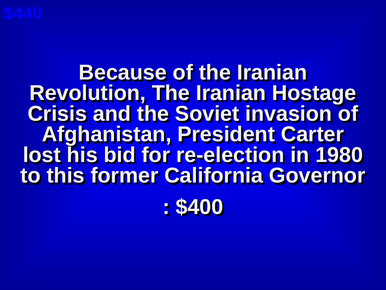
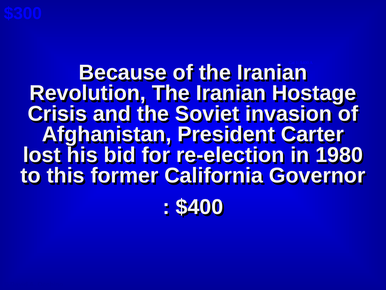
$440: $440 -> $300 (23, 13)
